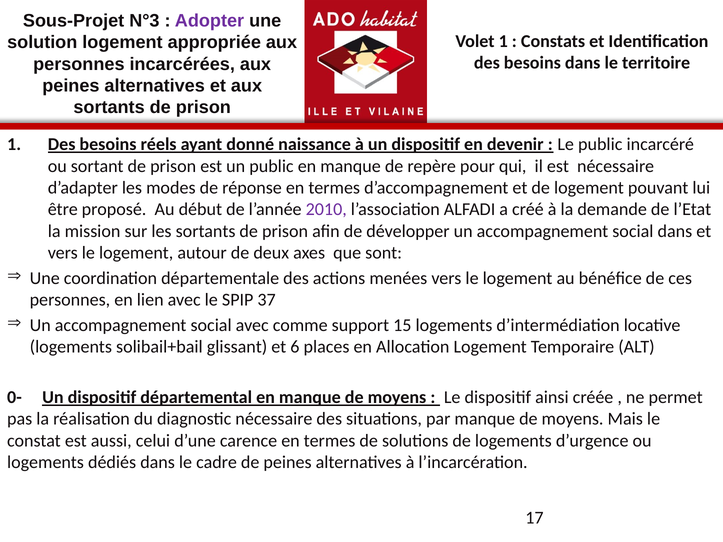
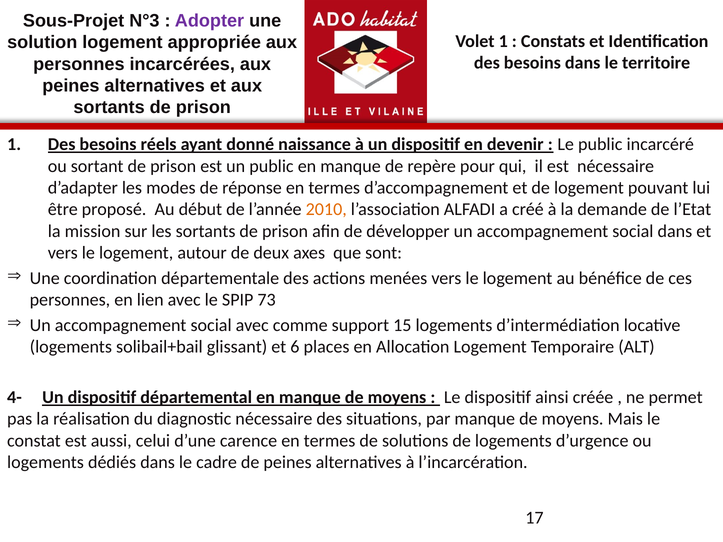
2010 colour: purple -> orange (326, 210)
37: 37 -> 73 (267, 300)
0-: 0- -> 4- (14, 397)
